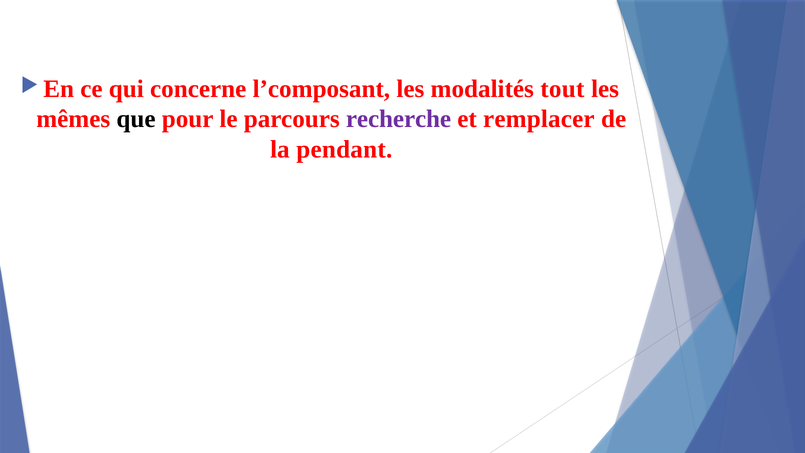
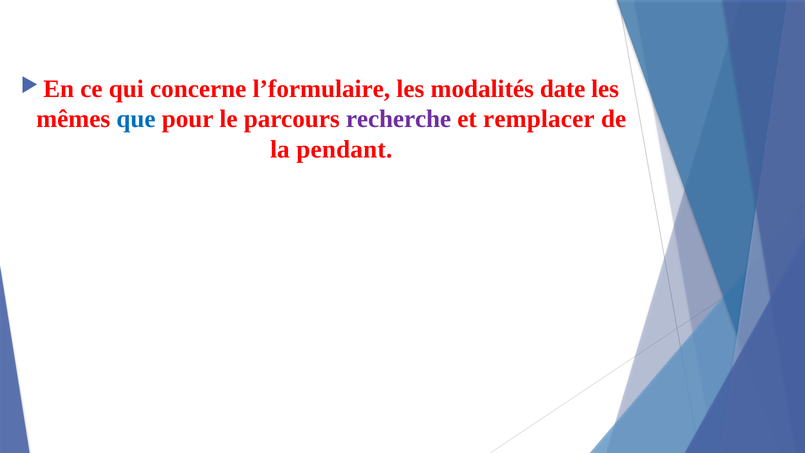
l’composant: l’composant -> l’formulaire (321, 89)
tout: tout -> date (563, 89)
que colour: black -> blue (136, 119)
